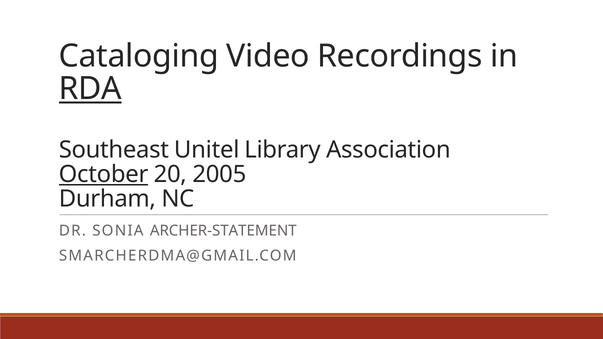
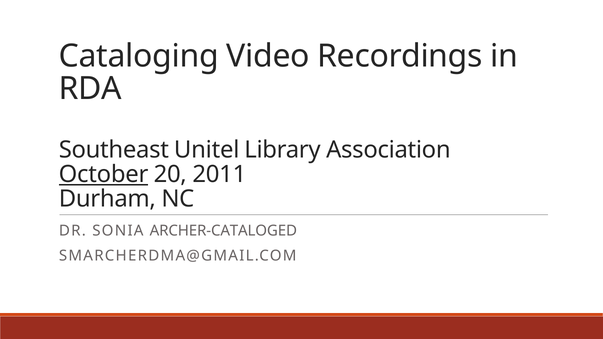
RDA underline: present -> none (90, 89)
2005: 2005 -> 2011 (219, 175)
ARCHER-STATEMENT: ARCHER-STATEMENT -> ARCHER-CATALOGED (223, 231)
